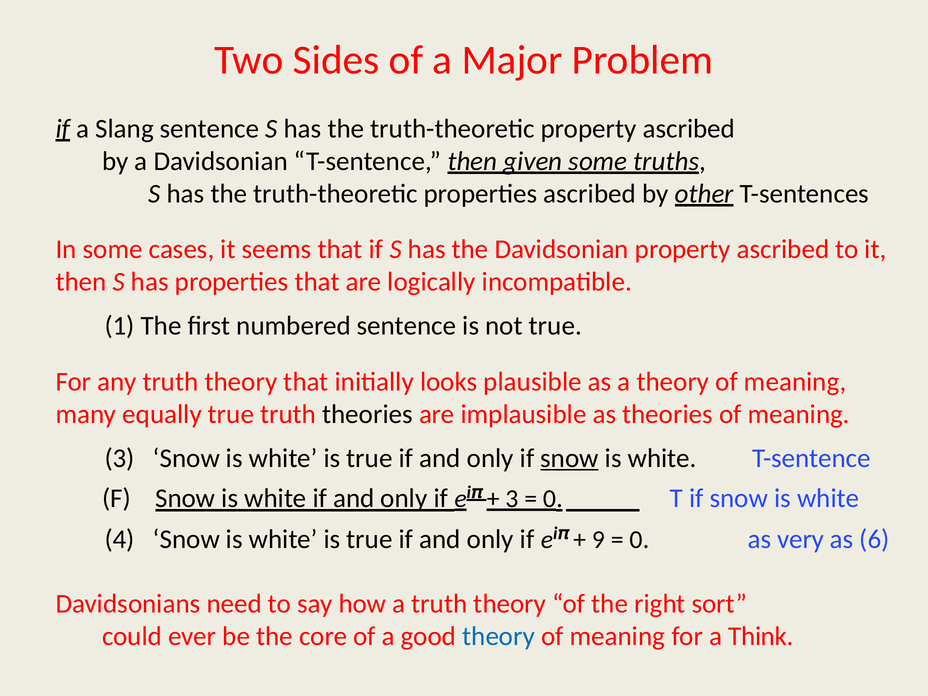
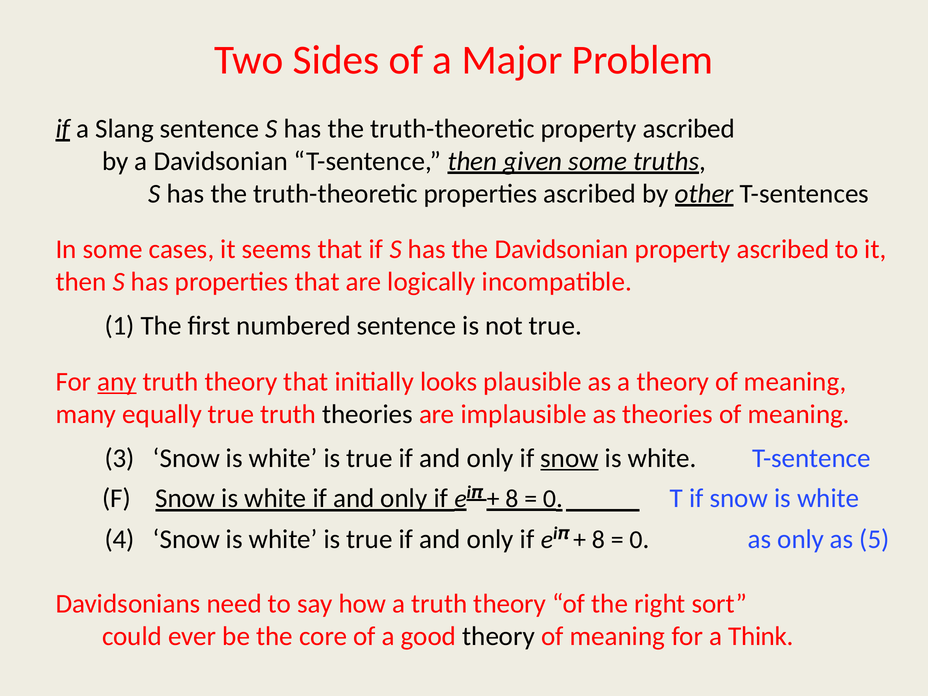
any underline: none -> present (117, 382)
3: 3 -> 8 (512, 499)
9: 9 -> 8 (598, 540)
as very: very -> only (801, 539)
6: 6 -> 5 (874, 539)
theory colour: blue -> black (499, 636)
